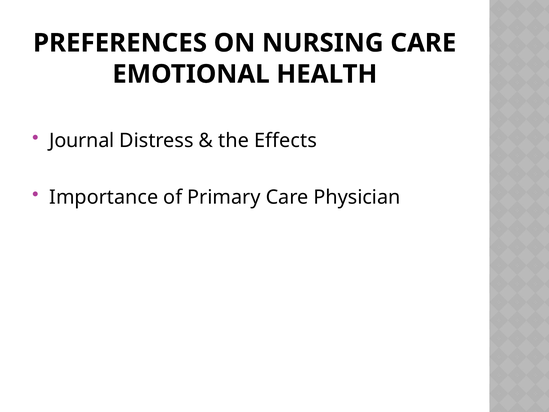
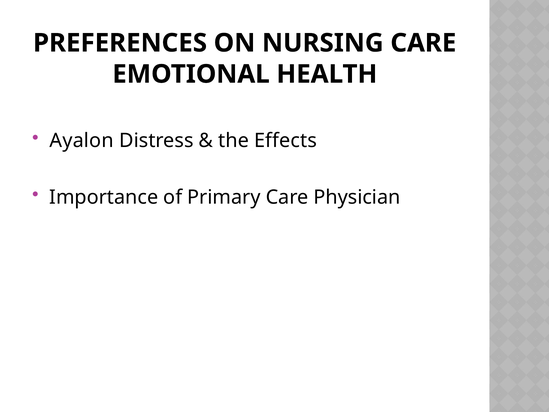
Journal: Journal -> Ayalon (82, 140)
